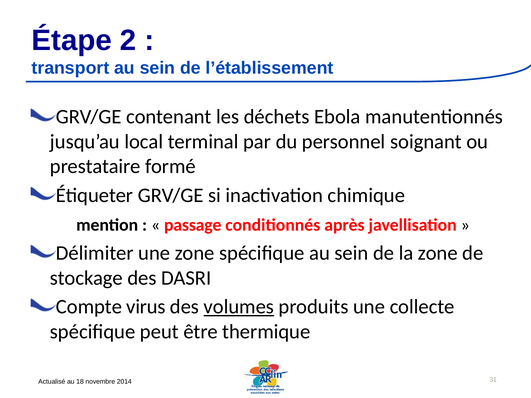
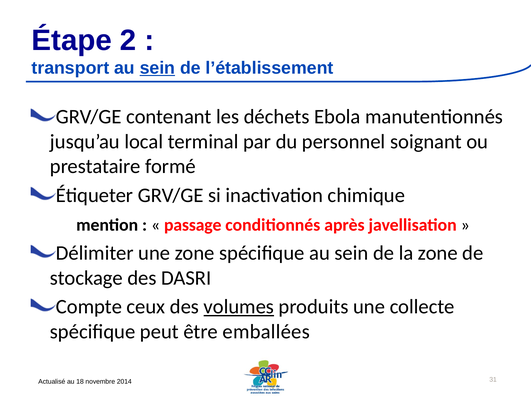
sein underline: none -> present (157, 68)
virus: virus -> ceux (146, 307)
thermique: thermique -> emballées (266, 332)
